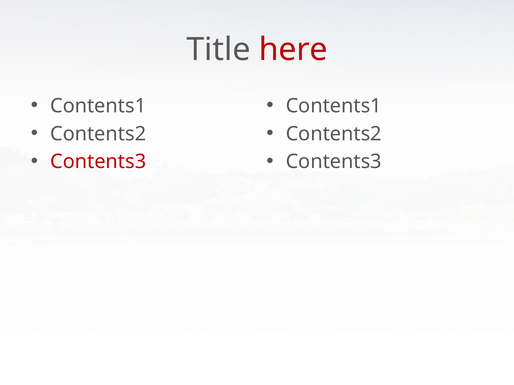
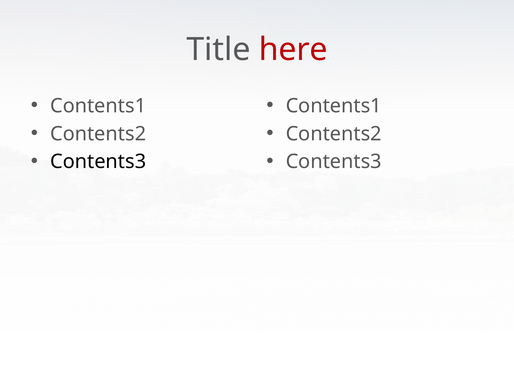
Contents3 colour: red -> black (98, 162)
